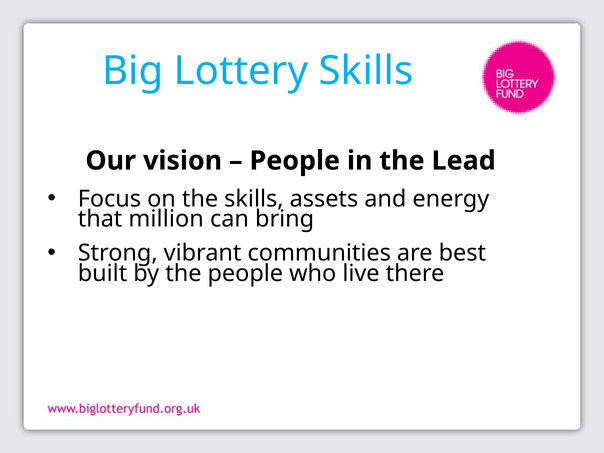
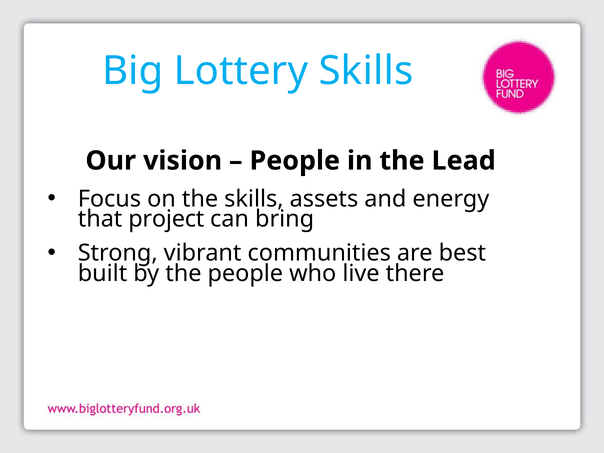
million: million -> project (166, 219)
